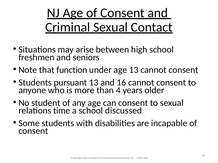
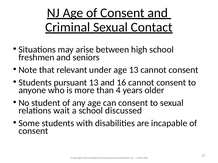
function: function -> relevant (72, 70)
time: time -> wait (62, 111)
